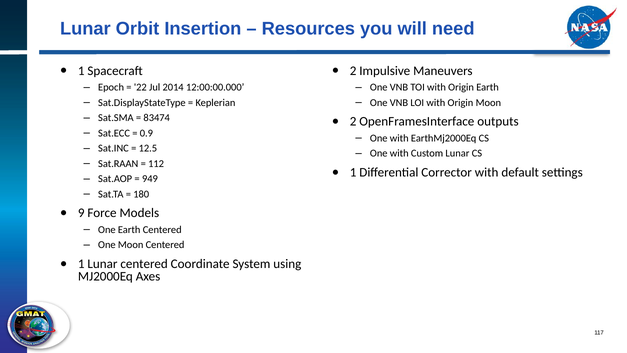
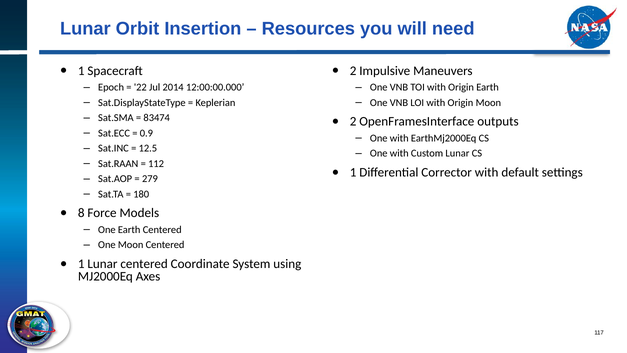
949: 949 -> 279 (150, 179)
9: 9 -> 8 (81, 213)
